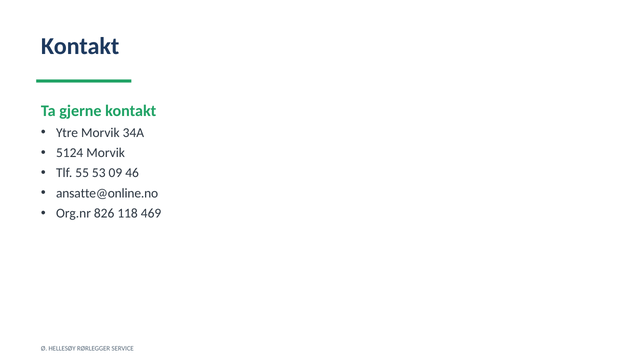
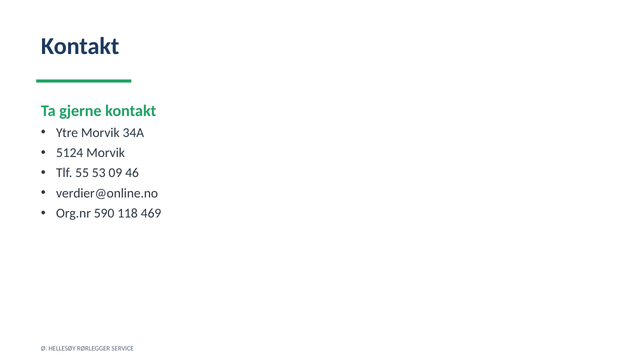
ansatte@online.no: ansatte@online.no -> verdier@online.no (107, 193)
826: 826 -> 590 (104, 213)
